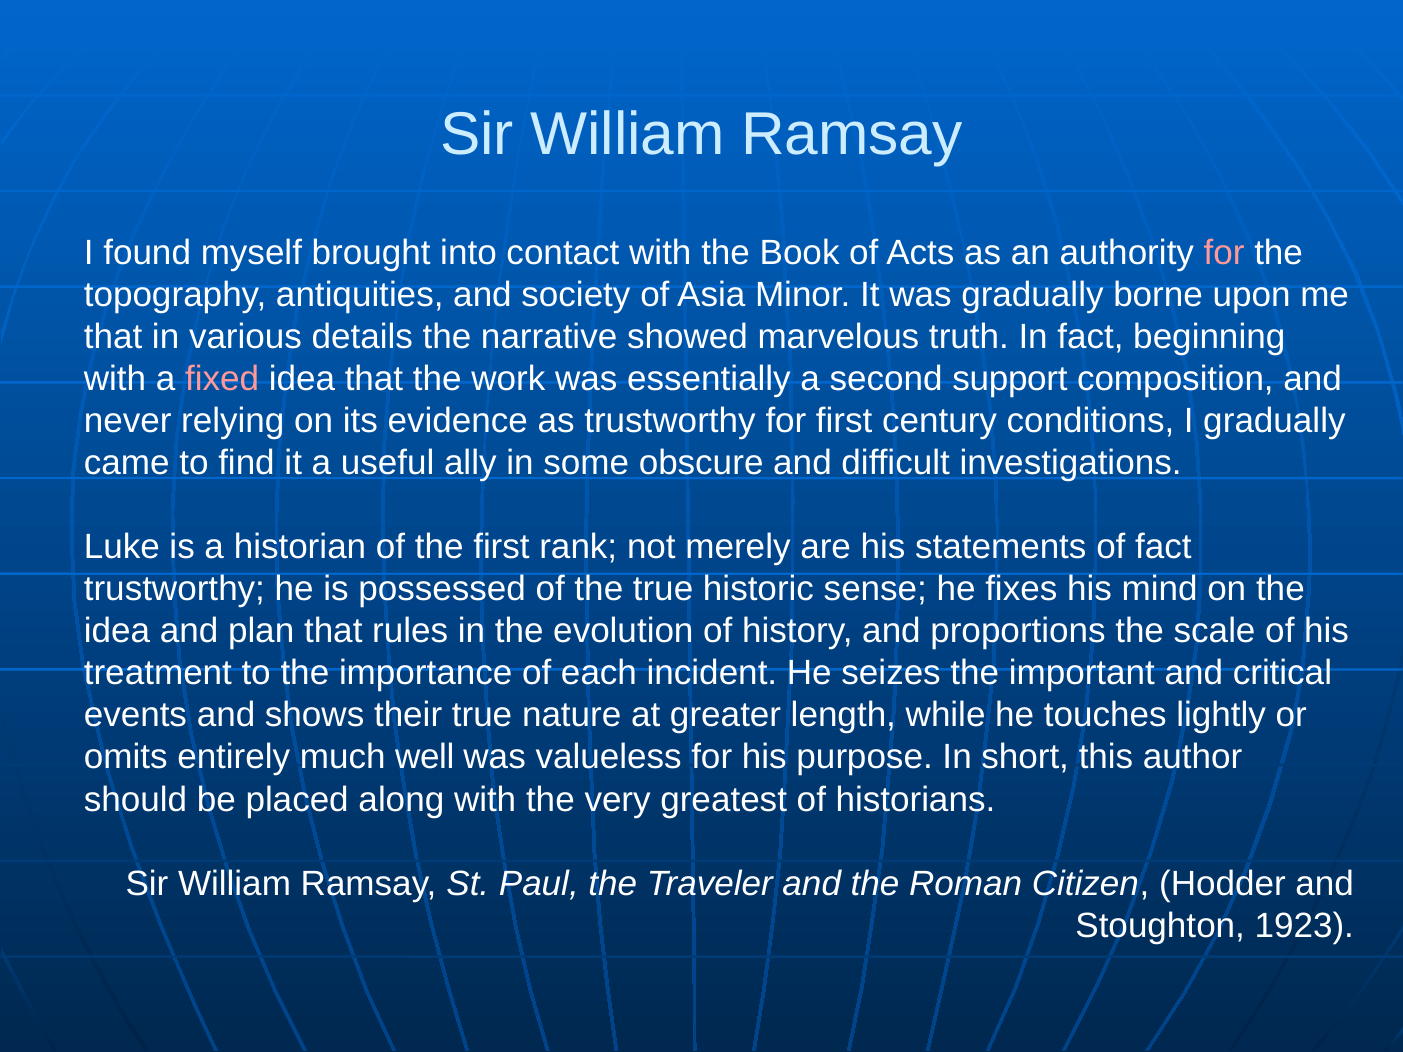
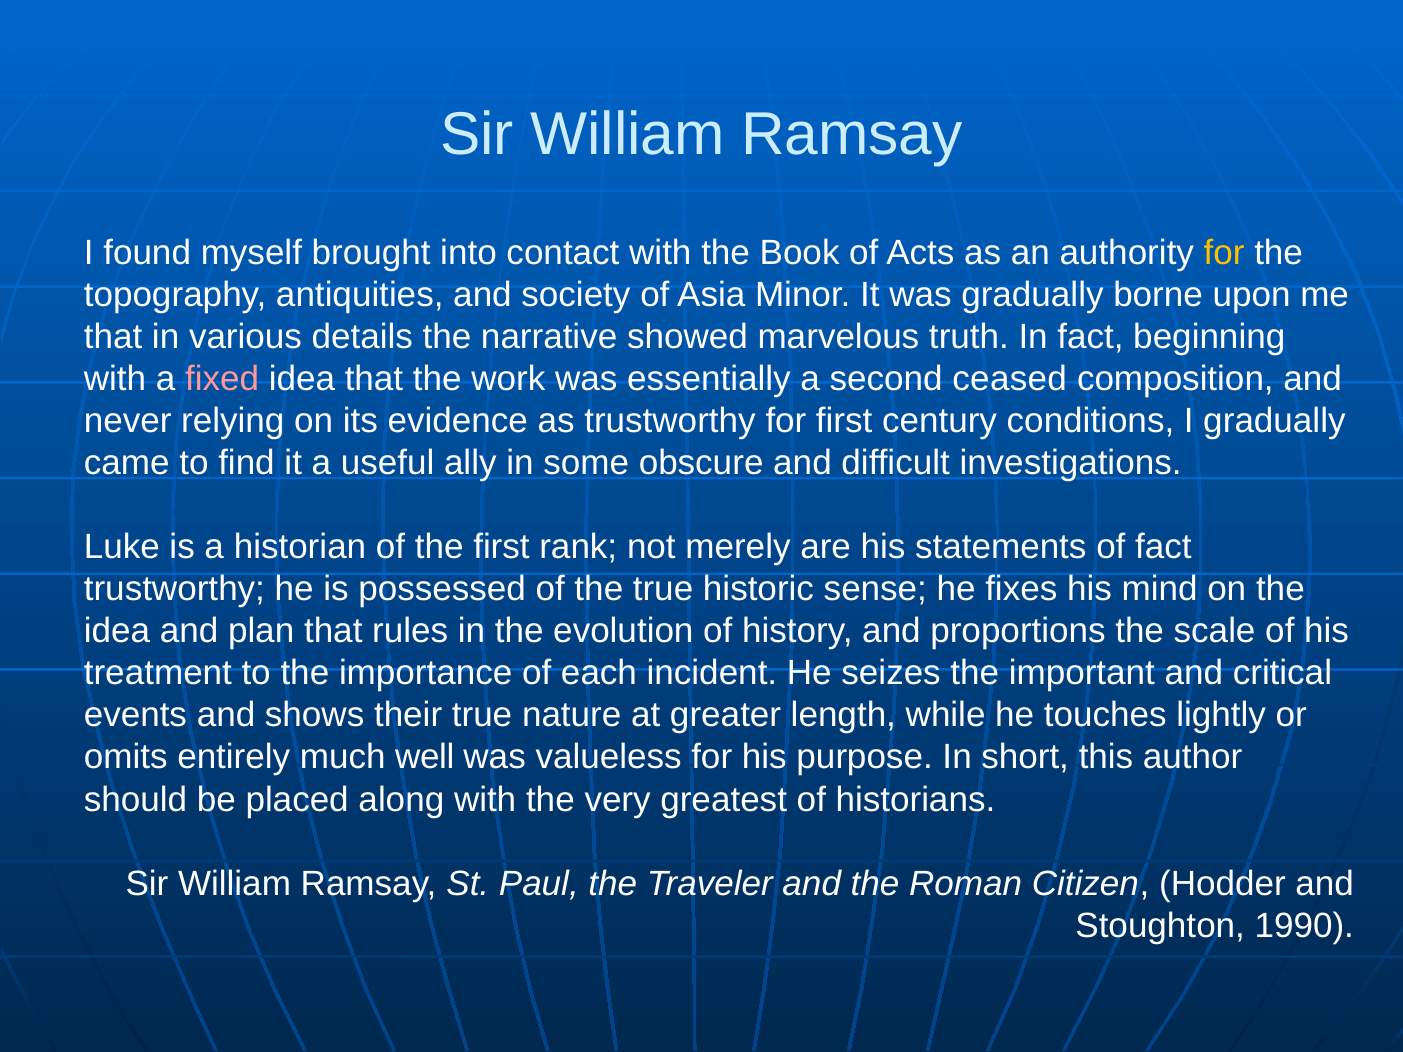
for colour: pink -> yellow (1224, 253)
support: support -> ceased (1010, 379)
1923: 1923 -> 1990 (1304, 926)
